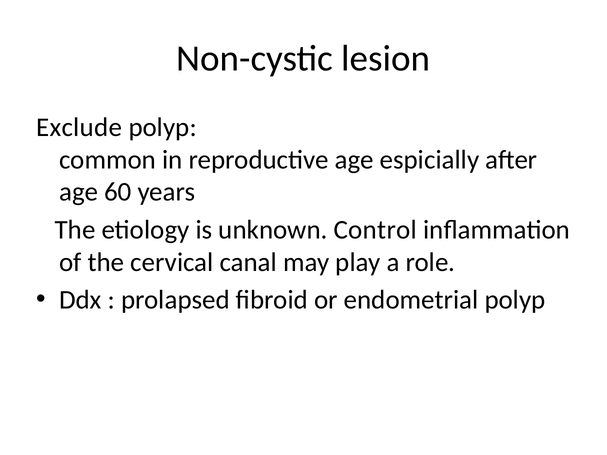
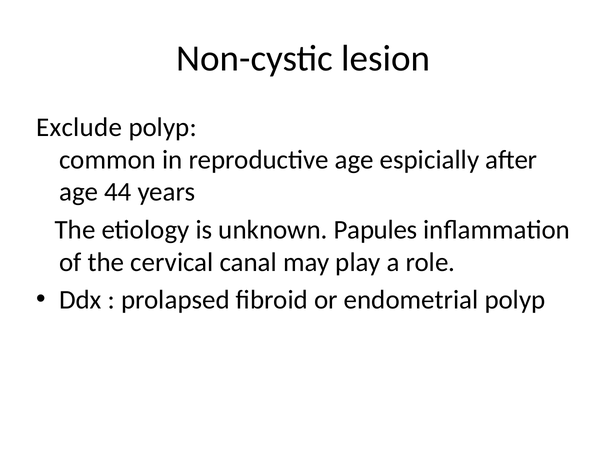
60: 60 -> 44 (118, 192)
Control: Control -> Papules (376, 230)
